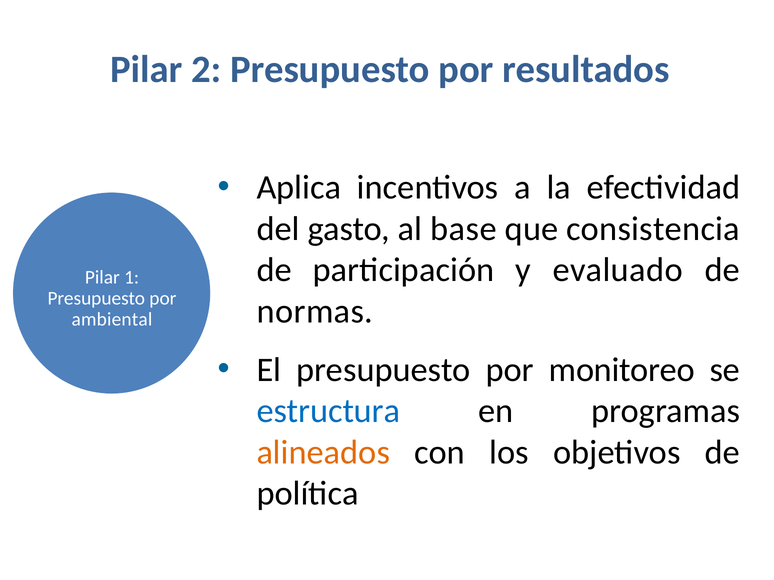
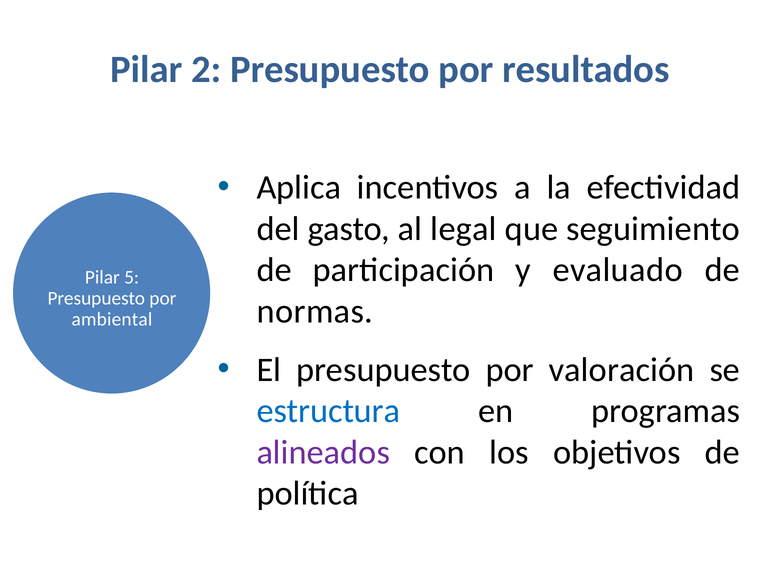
base: base -> legal (464, 229)
consistencia: consistencia -> seguimiento (653, 229)
1: 1 -> 5 (132, 278)
monitoreo: monitoreo -> valoración (622, 370)
alineados colour: orange -> purple (323, 453)
